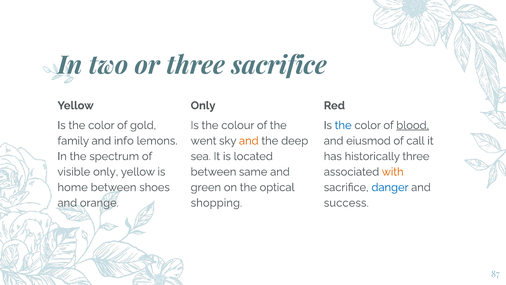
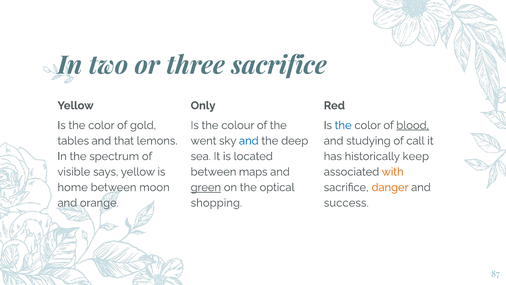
family: family -> tables (73, 141)
info: info -> that (124, 141)
and colour: orange -> blue (249, 141)
eiusmod: eiusmod -> studying (368, 141)
historically three: three -> keep (416, 156)
visible only: only -> says (106, 172)
same: same -> maps (253, 172)
shoes: shoes -> moon (154, 187)
green underline: none -> present (206, 187)
danger colour: blue -> orange (390, 187)
